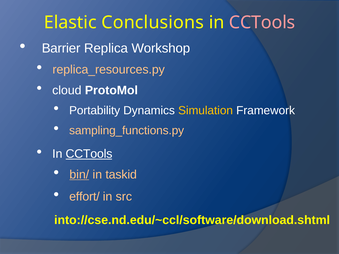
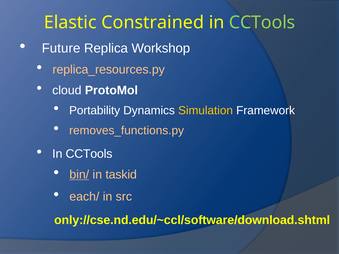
Conclusions: Conclusions -> Constrained (153, 22)
CCTools colour: pink -> light green (262, 22)
Barrier: Barrier -> Future (61, 48)
sampling_functions.py: sampling_functions.py -> removes_functions.py (127, 131)
CCTools underline: present -> none (89, 154)
effort/: effort/ -> each/ (84, 197)
into://cse.nd.edu/~ccl/software/download.shtml: into://cse.nd.edu/~ccl/software/download.shtml -> only://cse.nd.edu/~ccl/software/download.shtml (192, 220)
